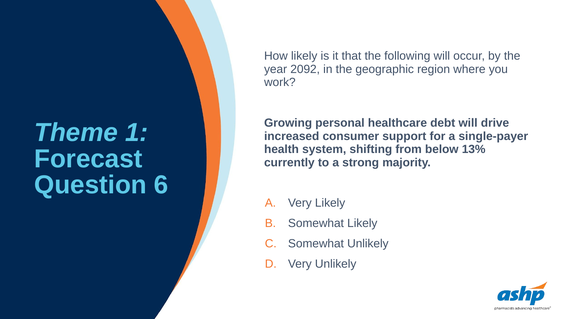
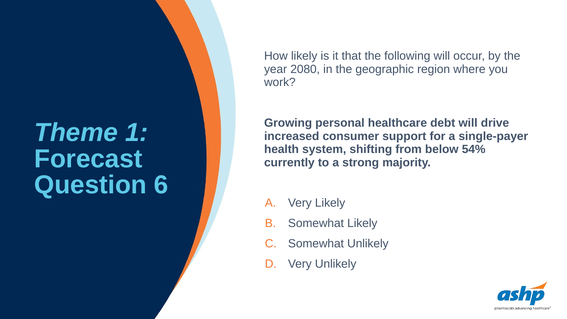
2092: 2092 -> 2080 (305, 69)
13%: 13% -> 54% (474, 149)
